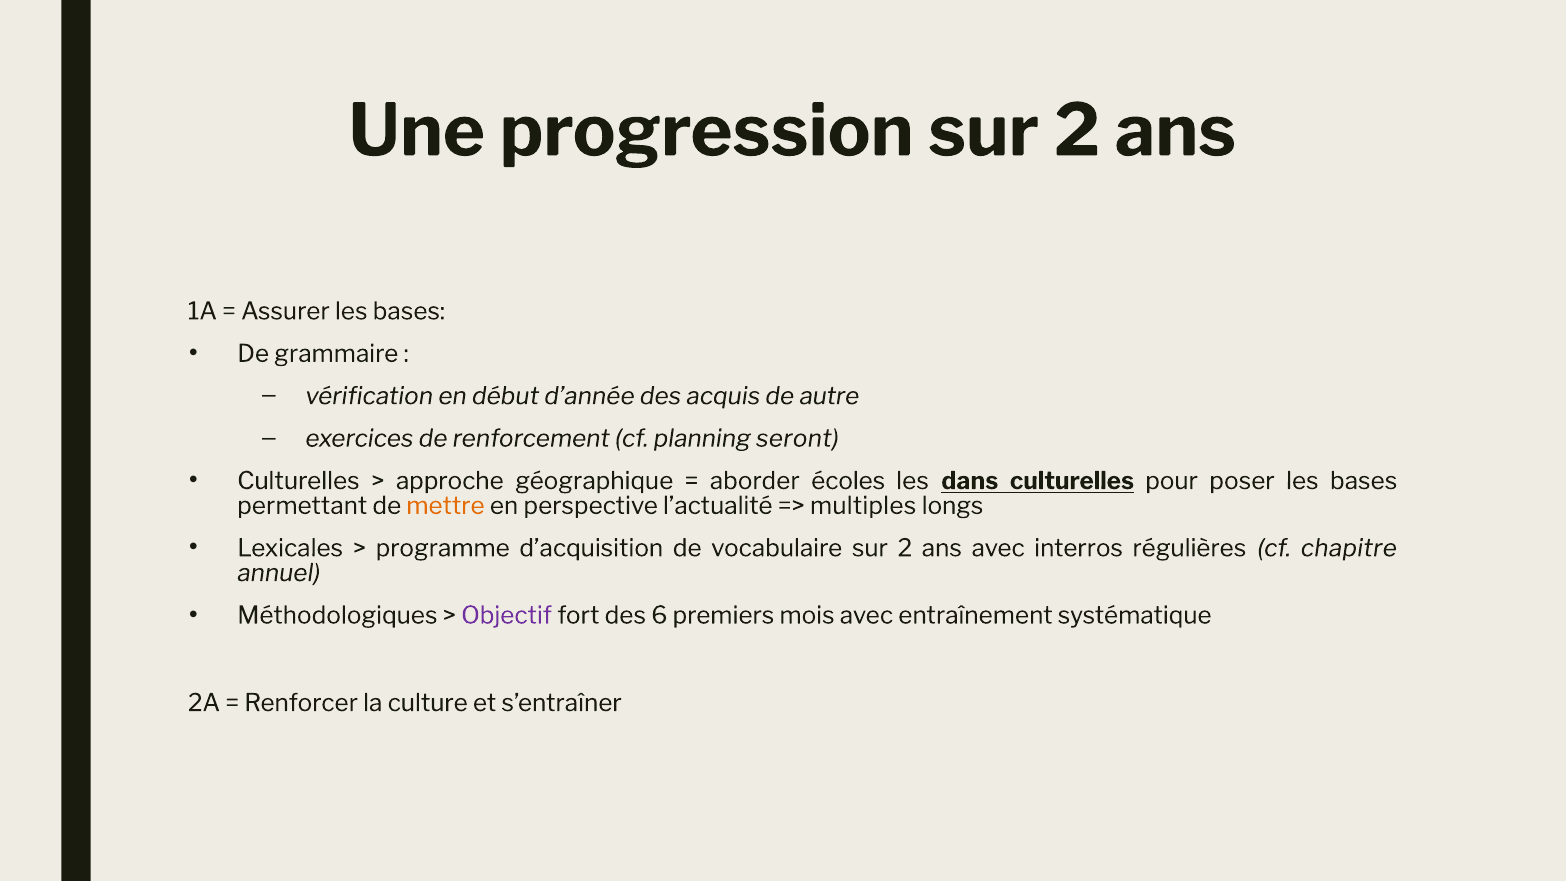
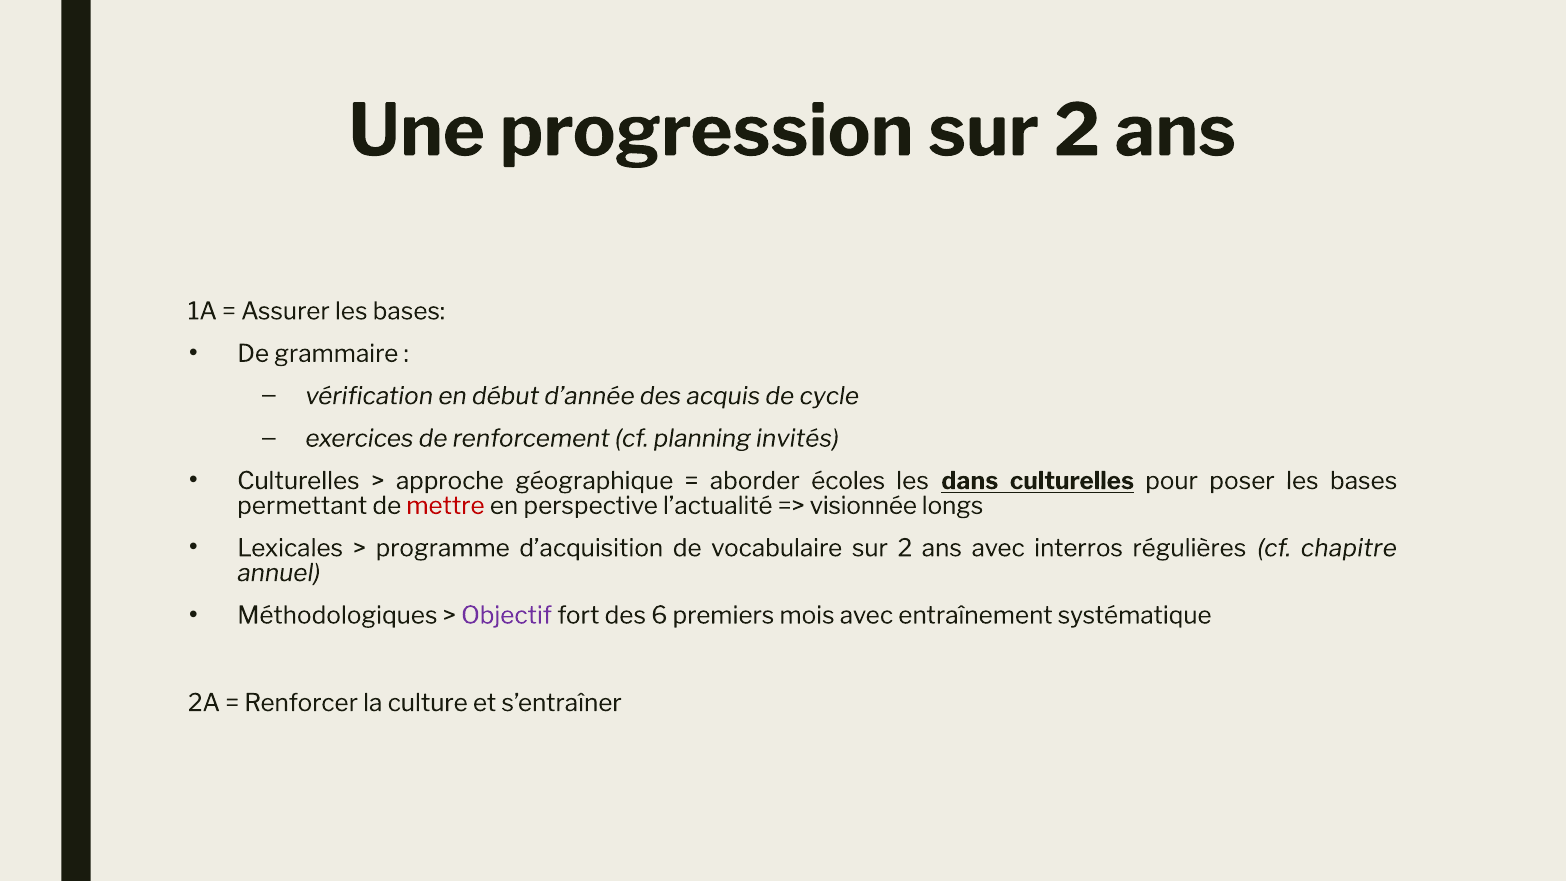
autre: autre -> cycle (829, 396)
seront: seront -> invités (798, 439)
mettre colour: orange -> red (445, 506)
multiples: multiples -> visionnée (863, 506)
